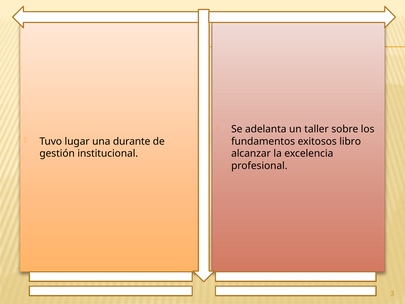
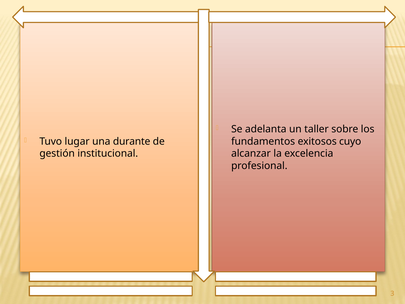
libro: libro -> cuyo (350, 141)
